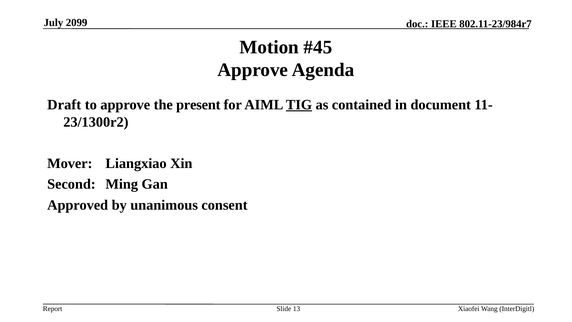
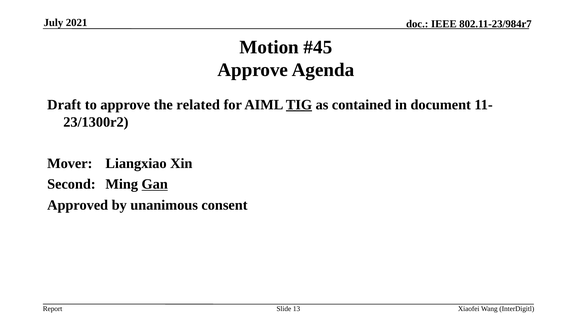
2099: 2099 -> 2021 (77, 23)
present: present -> related (198, 105)
Gan underline: none -> present (155, 184)
